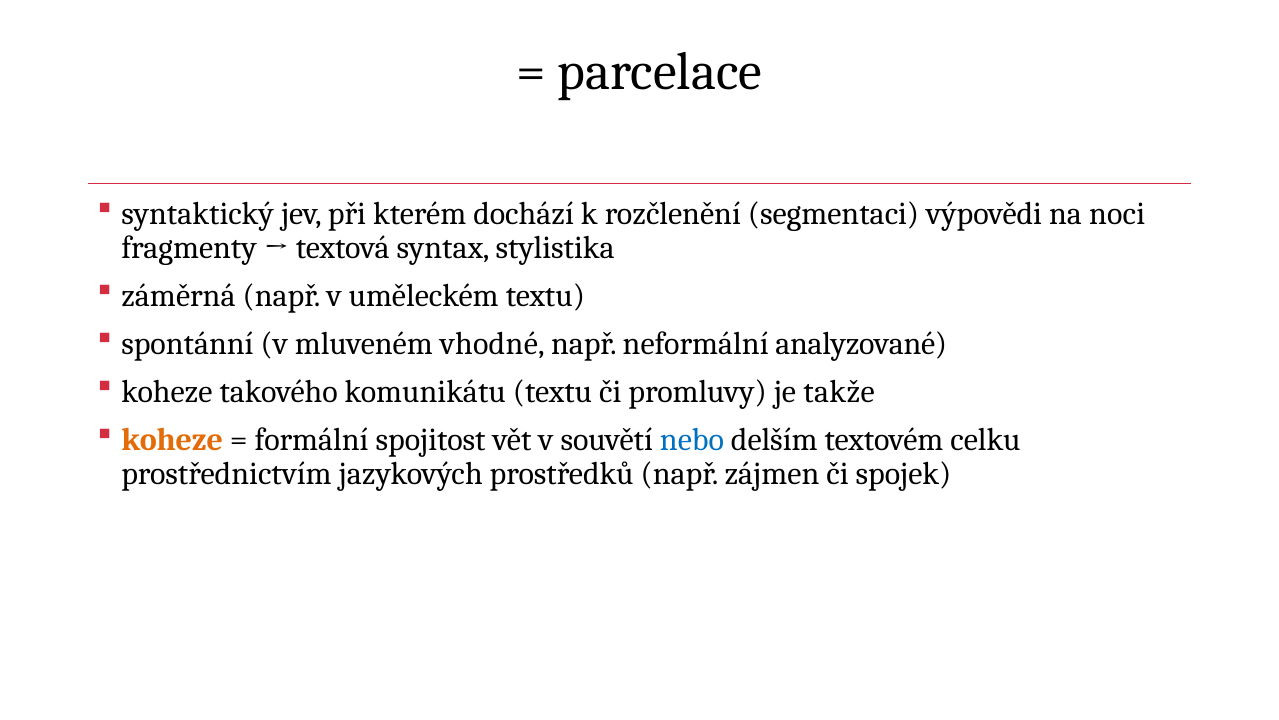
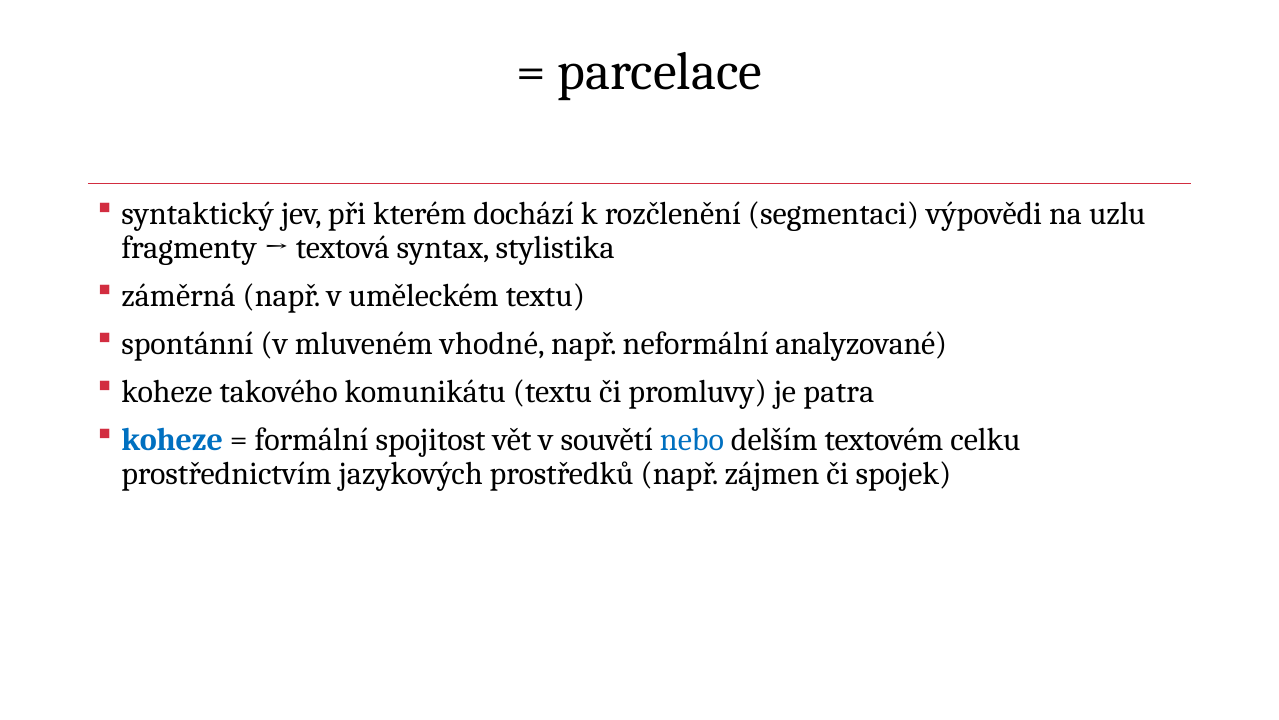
noci: noci -> uzlu (1117, 213)
takže: takže -> patra (839, 391)
koheze colour: orange -> blue (172, 439)
